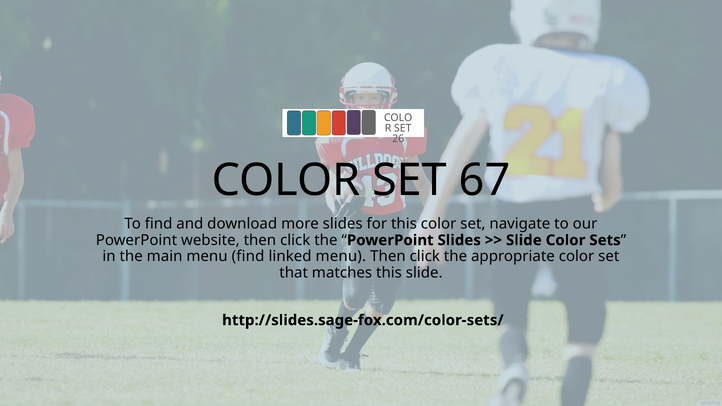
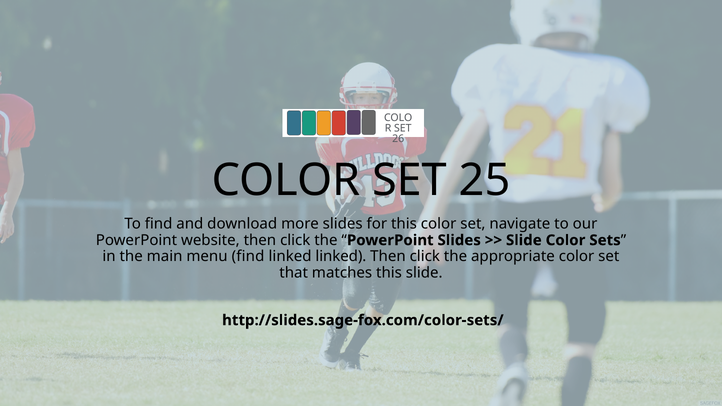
67: 67 -> 25 (485, 180)
linked menu: menu -> linked (341, 257)
